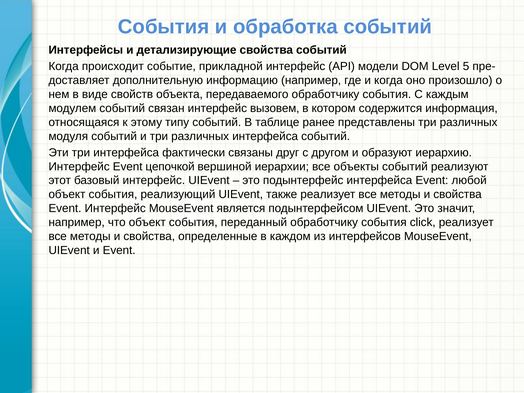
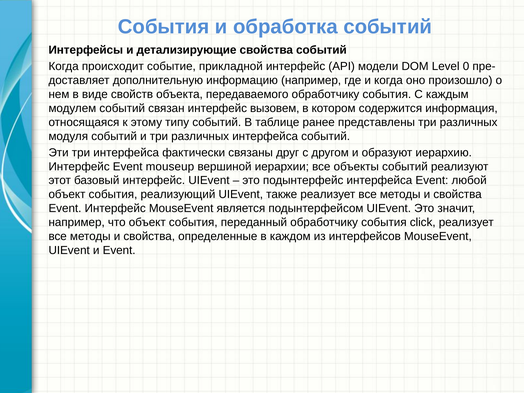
5: 5 -> 0 (466, 66)
цепочкой: цепочкой -> mouseup (170, 167)
